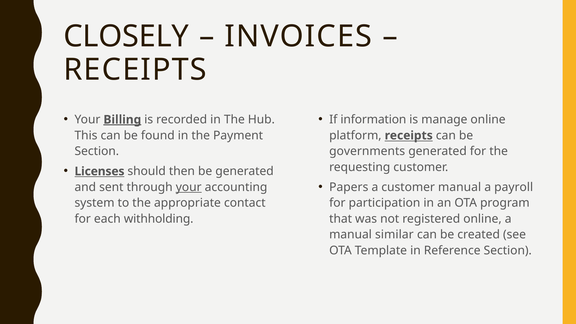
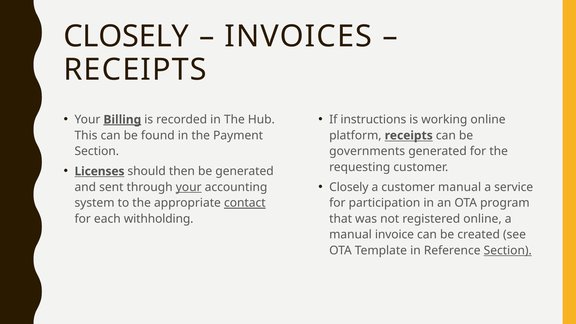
information: information -> instructions (373, 120)
manage: manage -> working (444, 120)
Papers: Papers -> Closely (349, 187)
payroll: payroll -> service (514, 187)
contact underline: none -> present (245, 203)
similar: similar -> invoice (394, 235)
Section underline: none -> present (508, 251)
